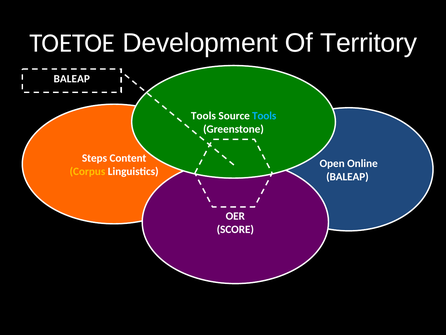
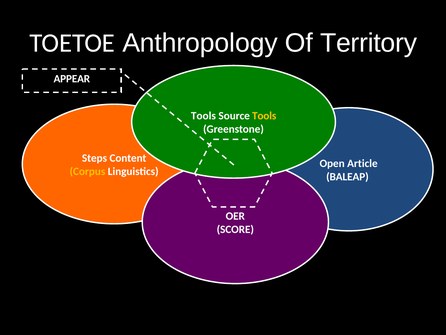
Development: Development -> Anthropology (200, 43)
BALEAP: BALEAP -> APPEAR (72, 79)
Tools colour: light blue -> yellow (264, 116)
Online: Online -> Article (362, 163)
